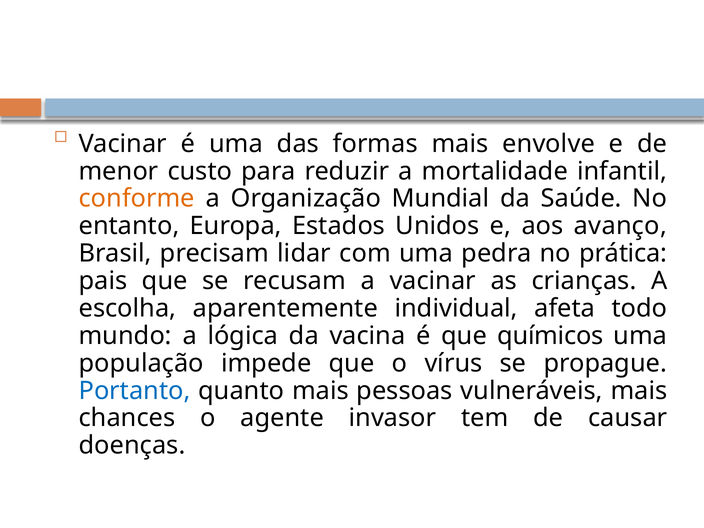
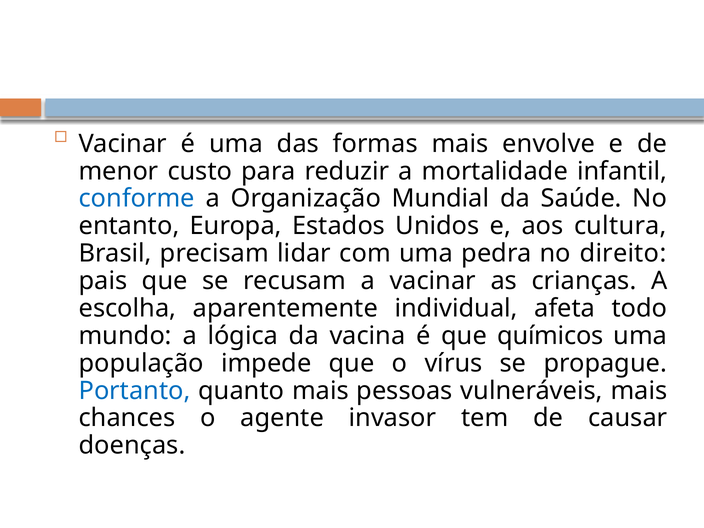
conforme colour: orange -> blue (137, 199)
avanço: avanço -> cultura (620, 226)
prática: prática -> direito (623, 253)
